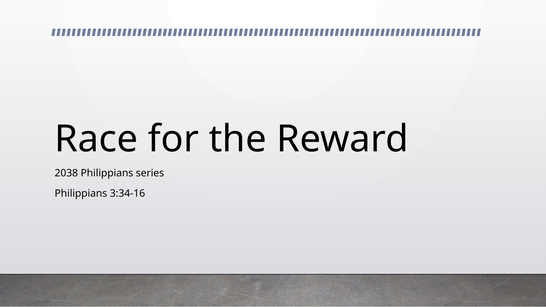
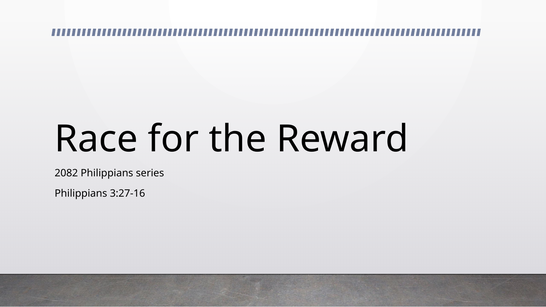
2038: 2038 -> 2082 (66, 173)
3:34-16: 3:34-16 -> 3:27-16 (127, 193)
